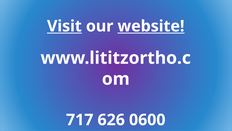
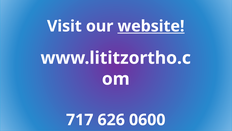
Visit underline: present -> none (64, 26)
